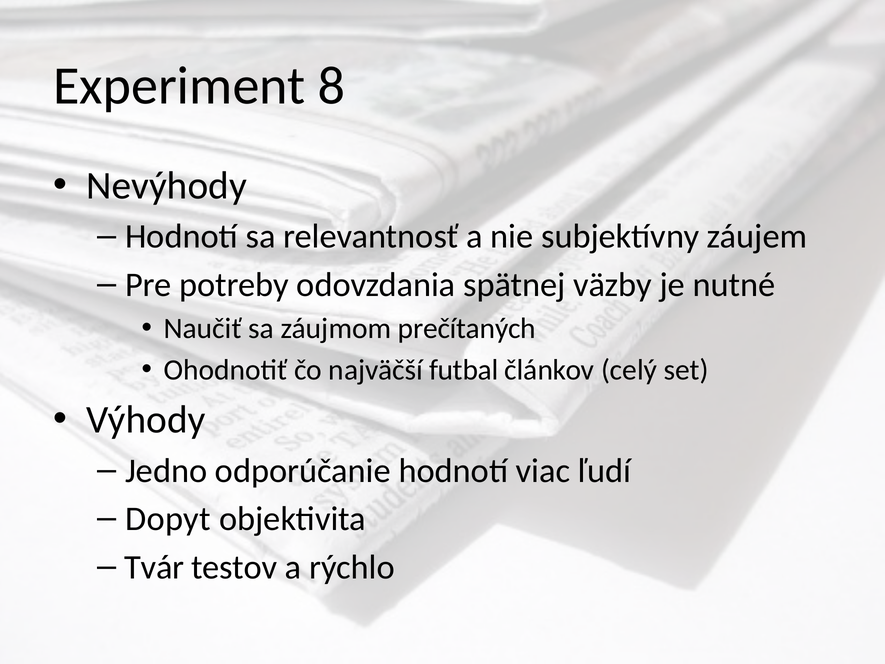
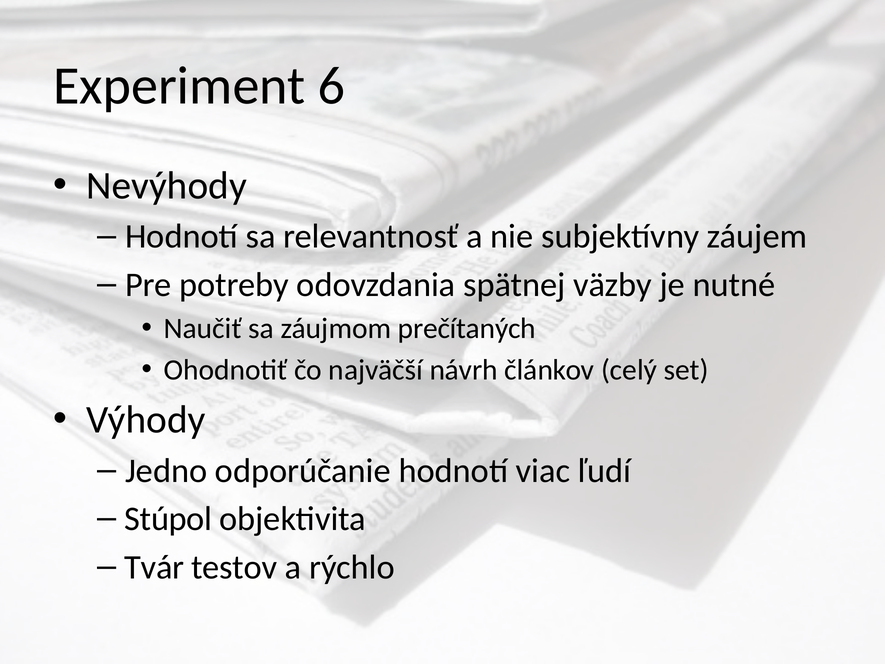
8: 8 -> 6 (331, 86)
futbal: futbal -> návrh (464, 370)
Dopyt: Dopyt -> Stúpol (168, 519)
